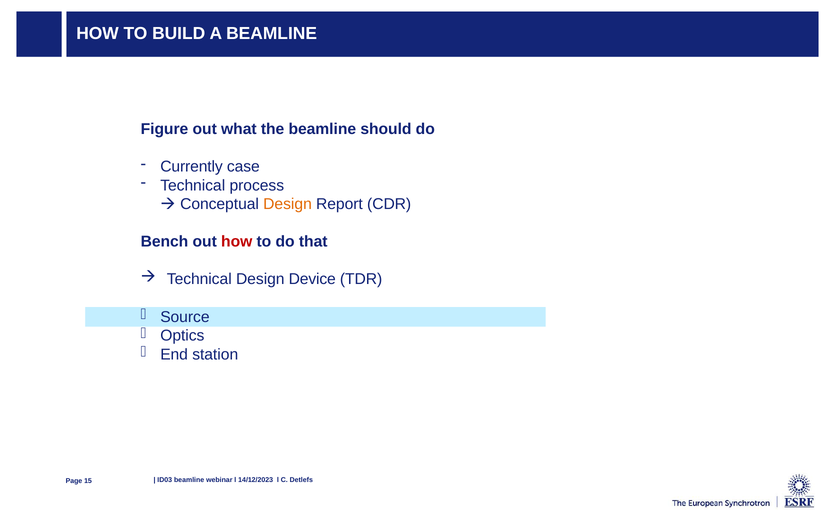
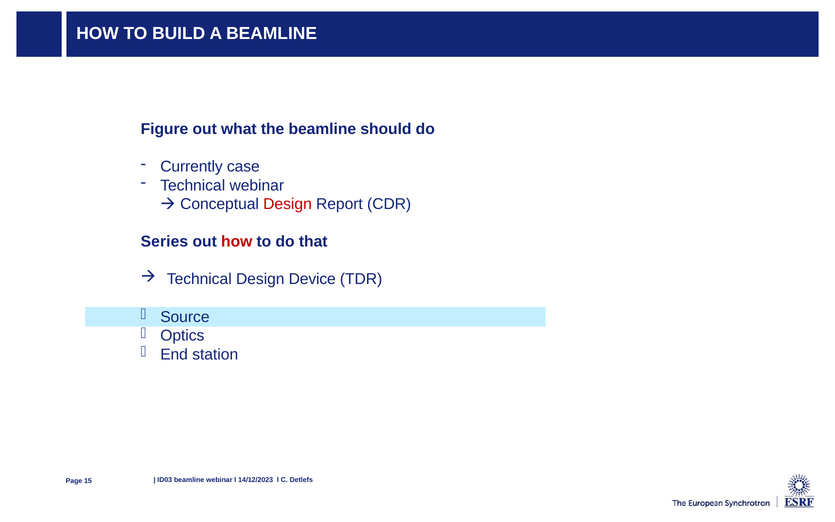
Technical process: process -> webinar (257, 185)
Design colour: orange -> red (288, 204)
Bench: Bench -> Series (164, 242)
